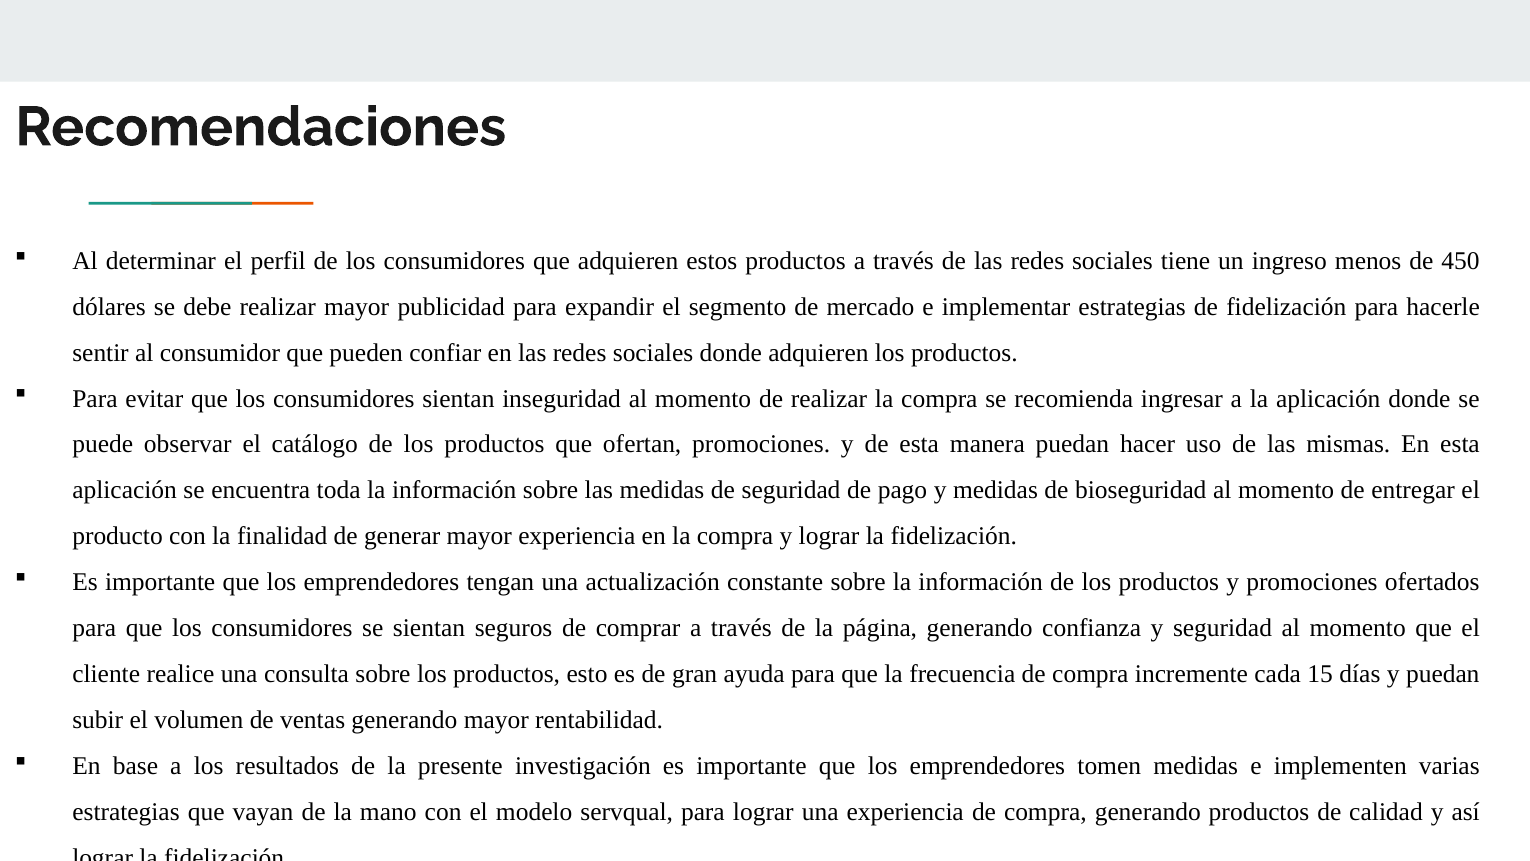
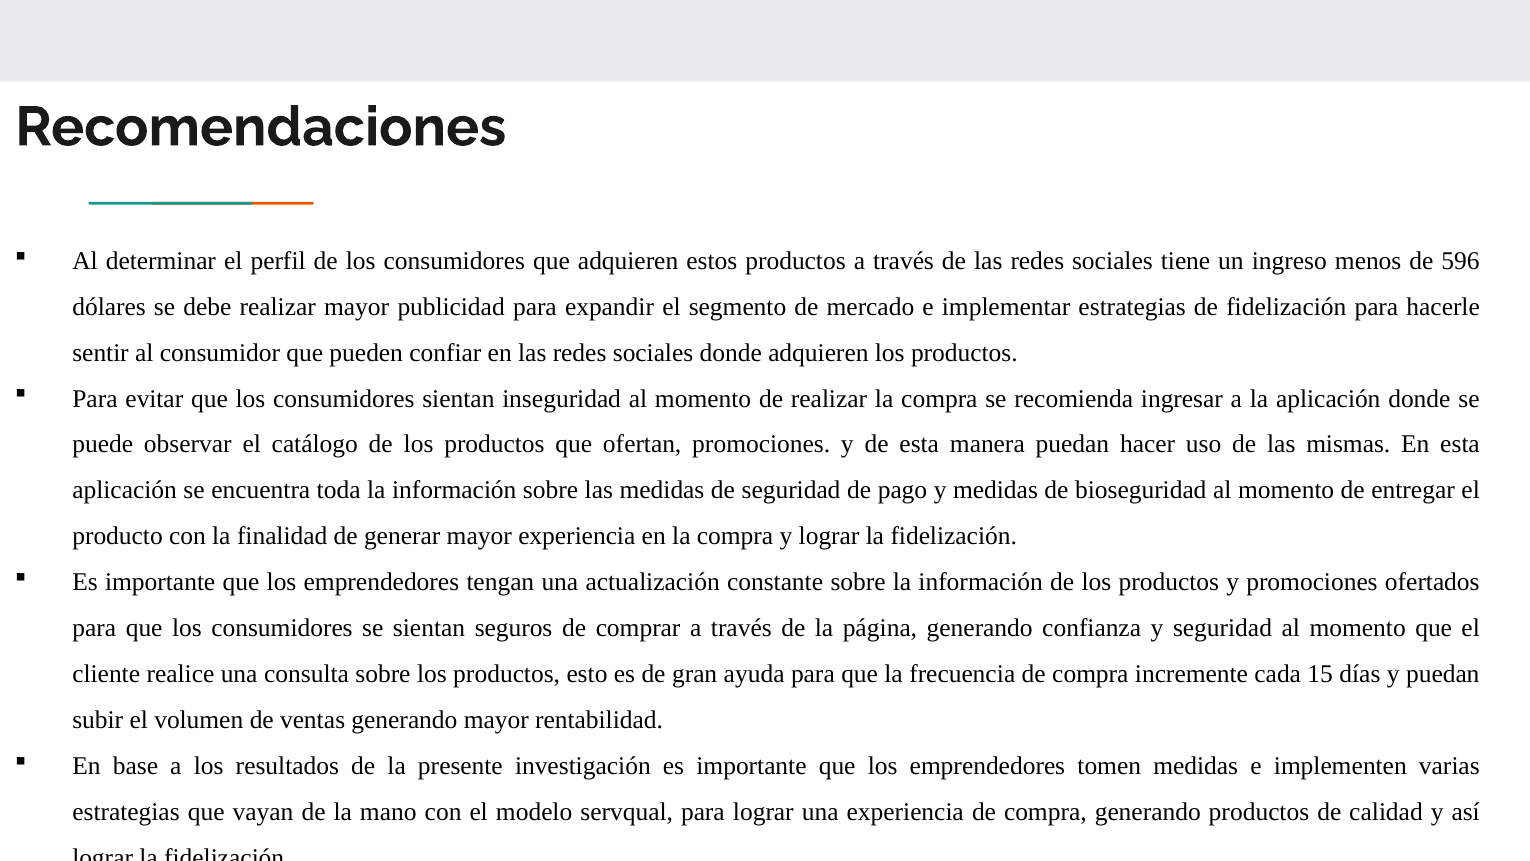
450: 450 -> 596 (1461, 261)
